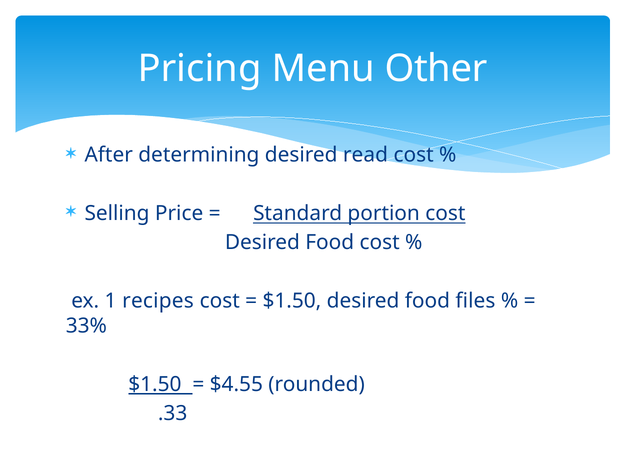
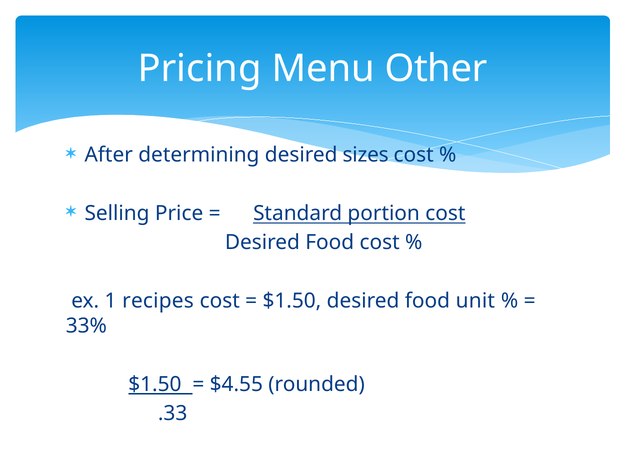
read: read -> sizes (366, 155)
files: files -> unit (475, 301)
